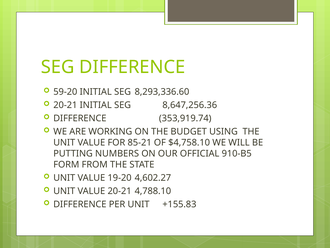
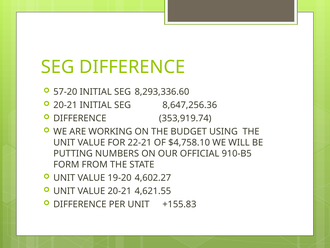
59-20: 59-20 -> 57-20 (65, 92)
85-21: 85-21 -> 22-21 (140, 142)
4,788.10: 4,788.10 -> 4,621.55 (153, 191)
